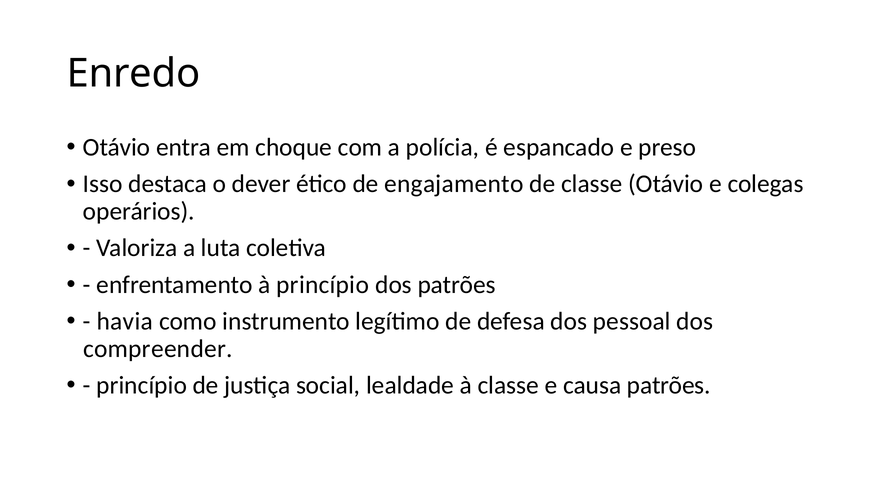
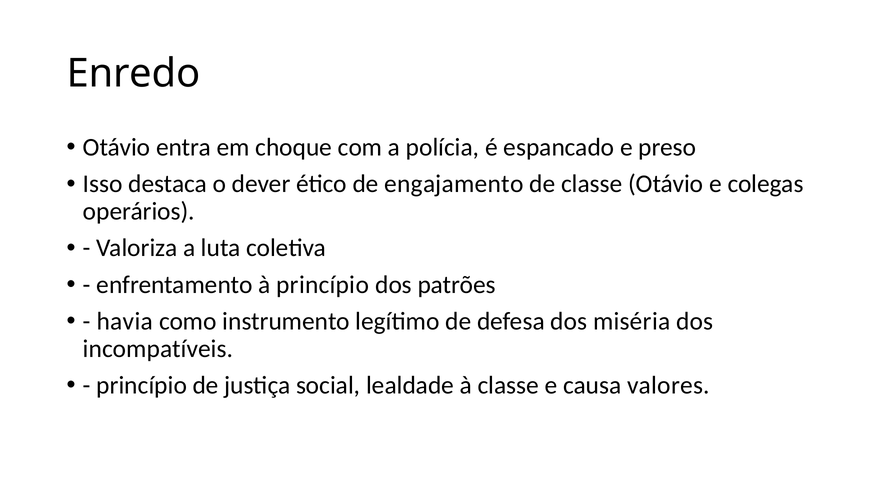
pessoal: pessoal -> miséria (632, 321)
compreender: compreender -> incompatíveis (158, 349)
causa patrões: patrões -> valores (668, 385)
